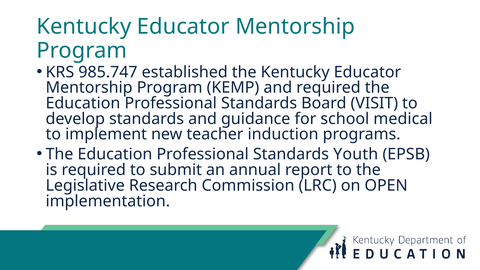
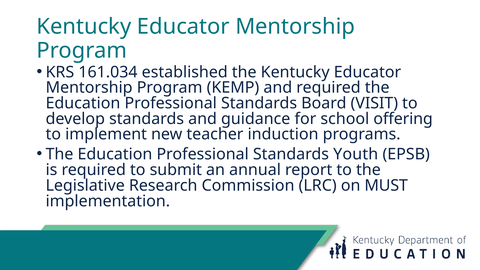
985.747: 985.747 -> 161.034 (108, 72)
medical: medical -> offering (403, 119)
OPEN: OPEN -> MUST (386, 185)
